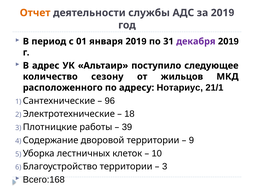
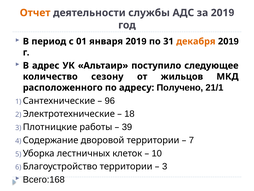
декабря colour: purple -> orange (196, 41)
Нотариус: Нотариус -> Получено (180, 87)
9: 9 -> 7 (191, 140)
